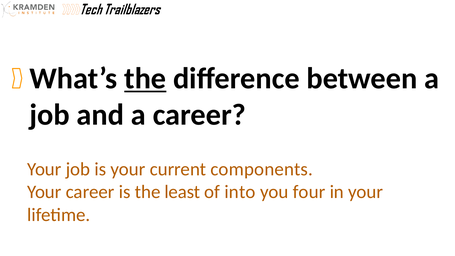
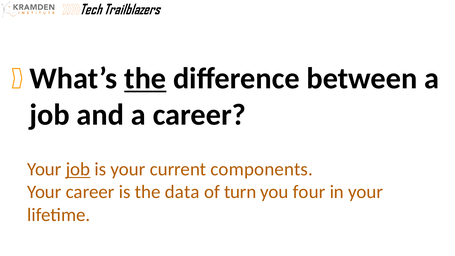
job underline: none -> present (78, 169)
least: least -> data (182, 192)
into: into -> turn (240, 192)
